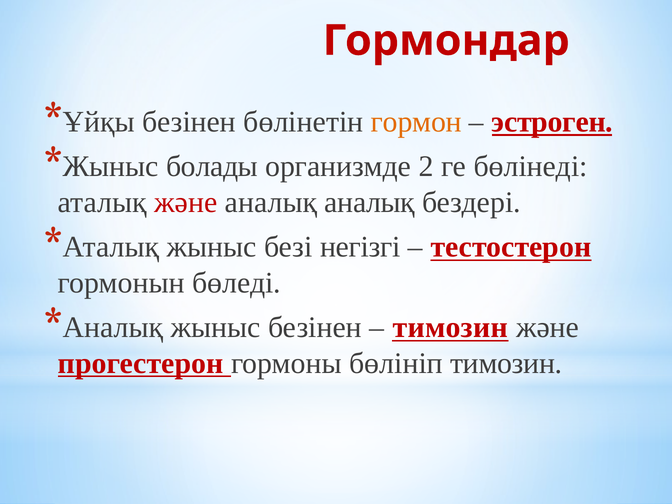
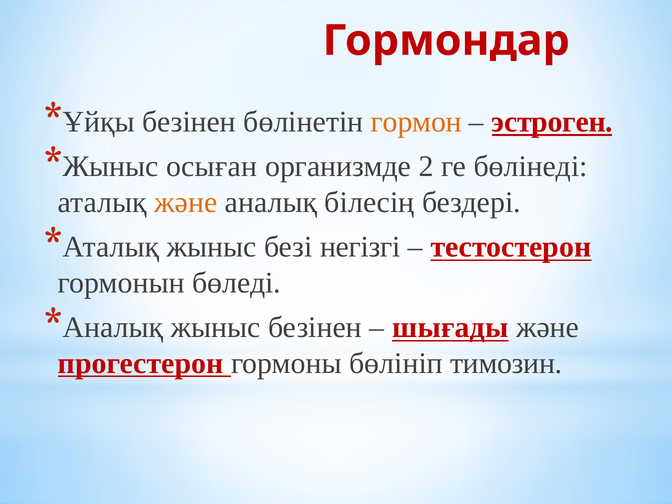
болады: болады -> осыған (212, 167)
және colour: red -> orange (186, 202)
аналық аналық: аналық -> білесің (369, 202)
тимозин: тимозин -> шығады (450, 327)
